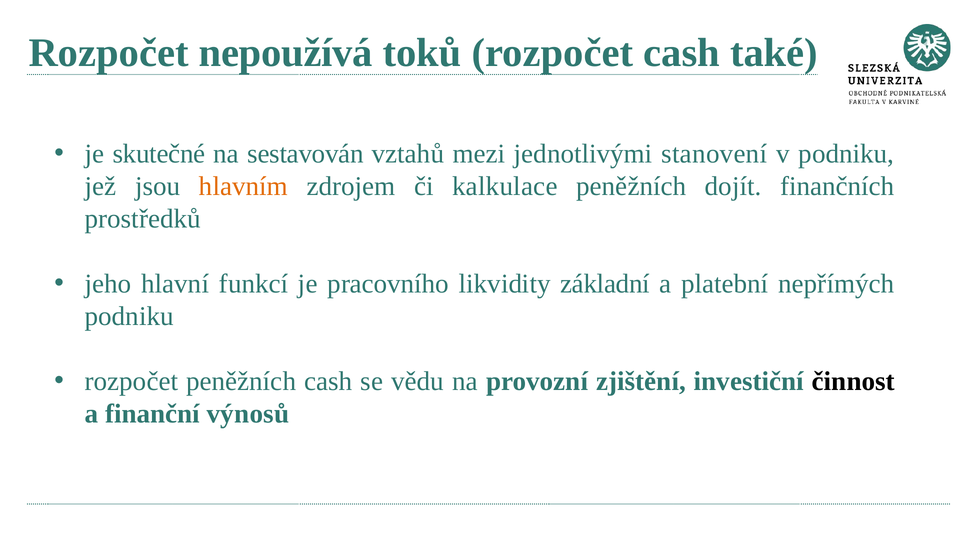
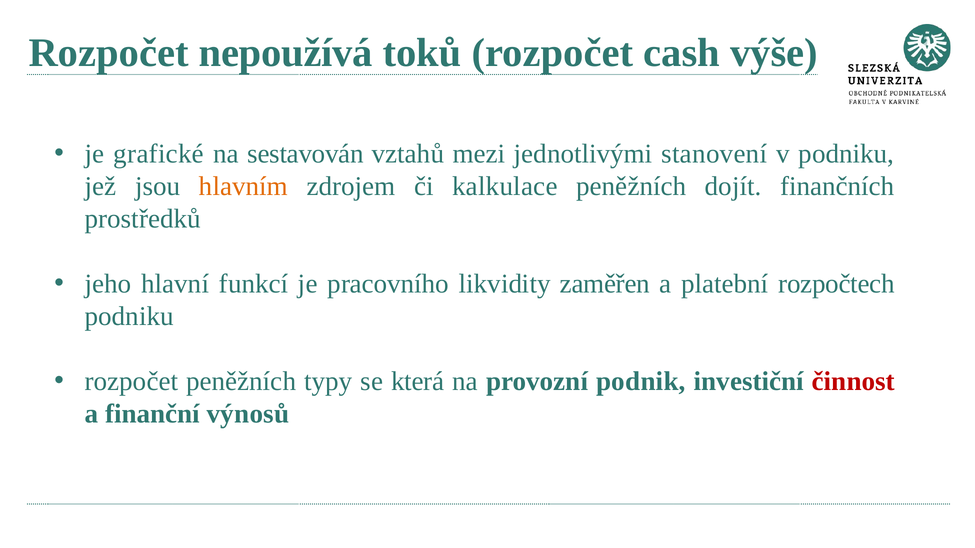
také: také -> výše (774, 53)
skutečné: skutečné -> grafické (159, 154)
základní: základní -> zaměřen (605, 284)
nepřímých: nepřímých -> rozpočtech (836, 284)
peněžních cash: cash -> typy (328, 382)
vědu: vědu -> která (418, 382)
zjištění: zjištění -> podnik (641, 382)
činnost colour: black -> red (853, 382)
